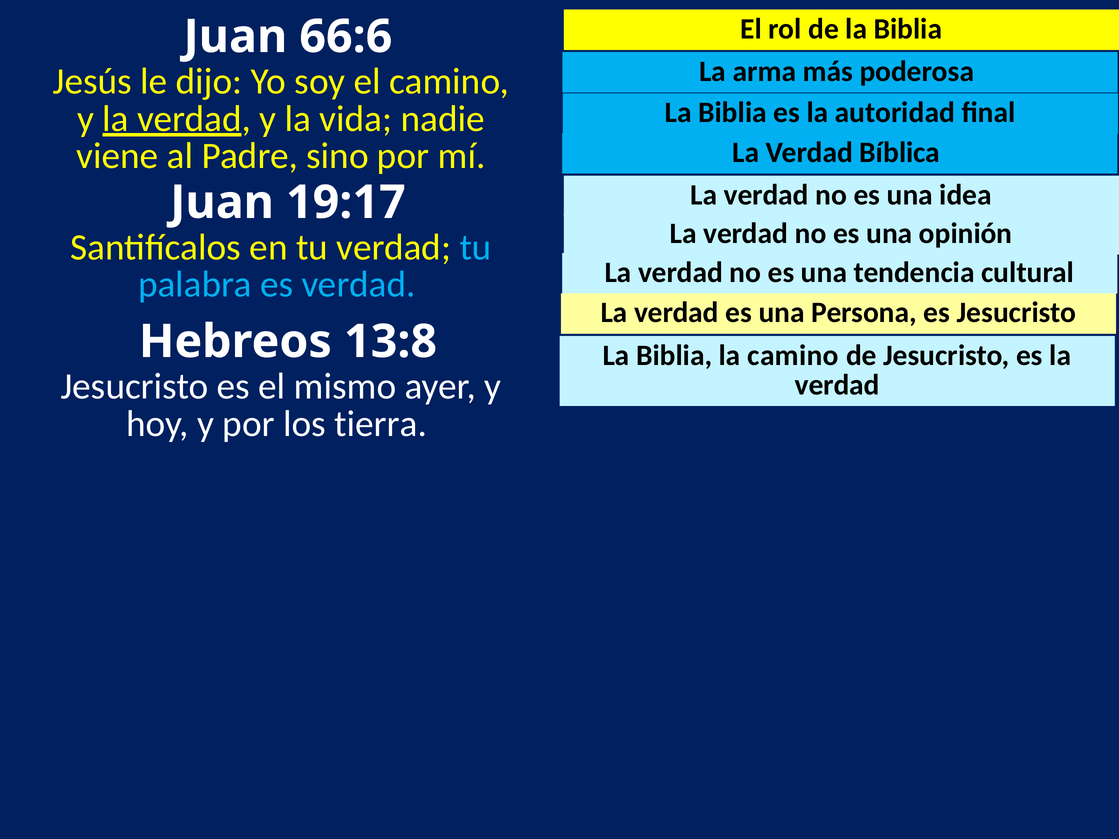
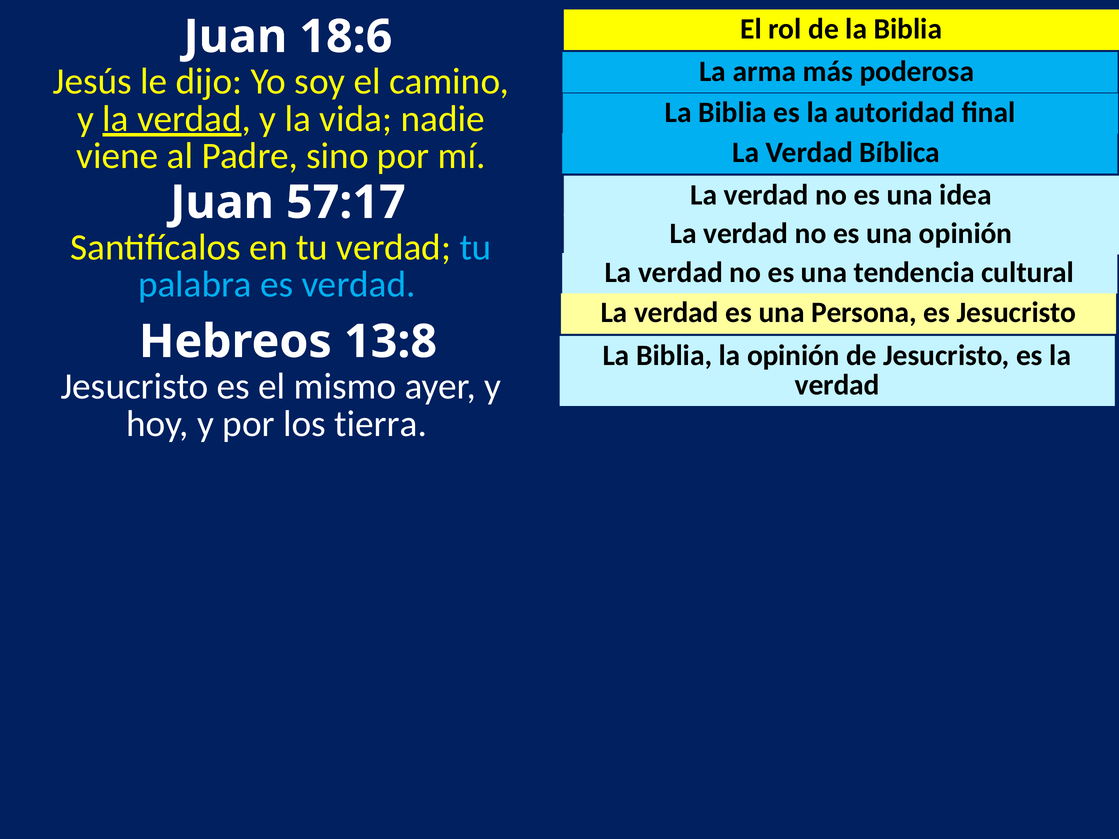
66:6: 66:6 -> 18:6 (346, 37)
19:17: 19:17 -> 57:17 (346, 203)
la camino: camino -> opinión (793, 355)
